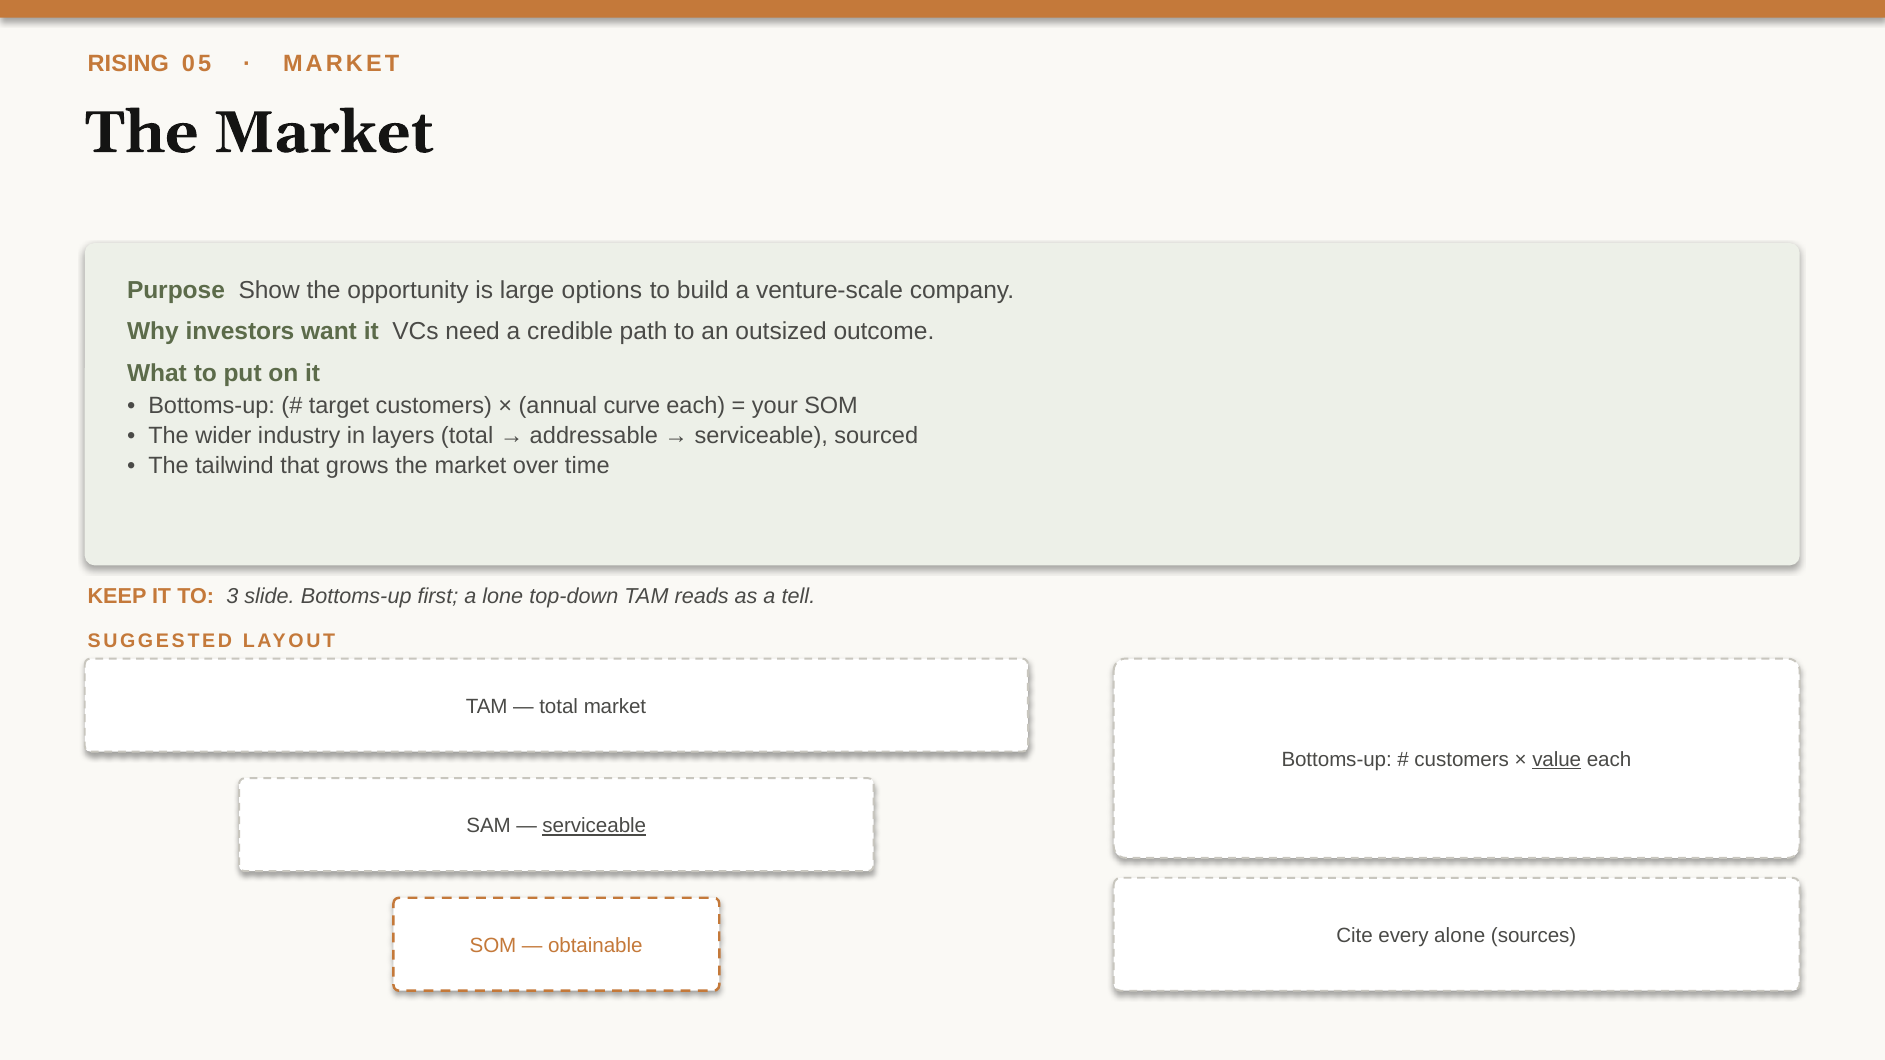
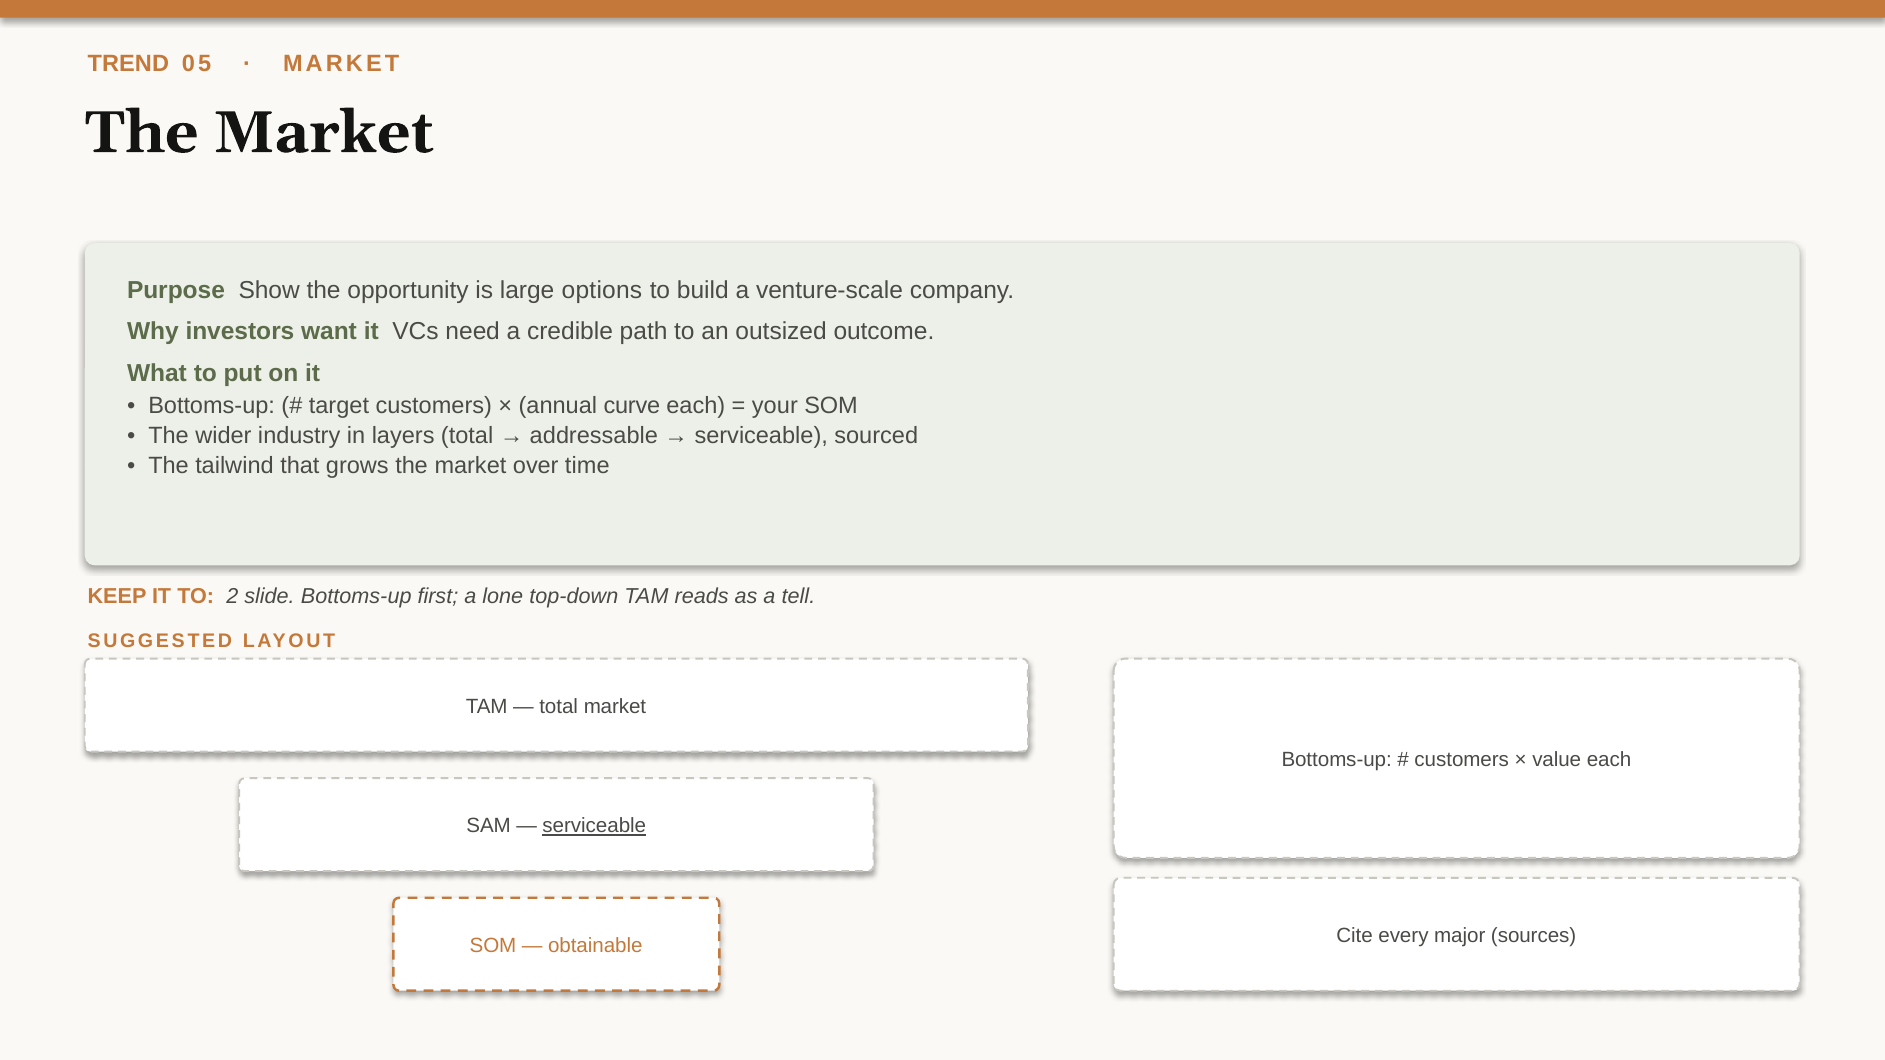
RISING: RISING -> TREND (128, 64)
3: 3 -> 2 (232, 597)
value underline: present -> none (1557, 760)
alone: alone -> major (1460, 936)
